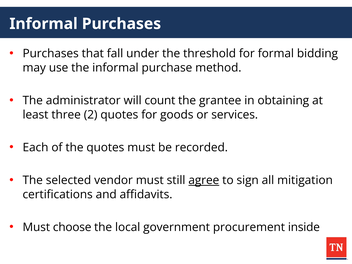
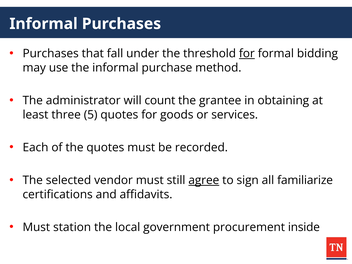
for underline: none -> present (247, 54)
2: 2 -> 5 (91, 115)
mitigation: mitigation -> familiarize (305, 180)
choose: choose -> station (72, 227)
